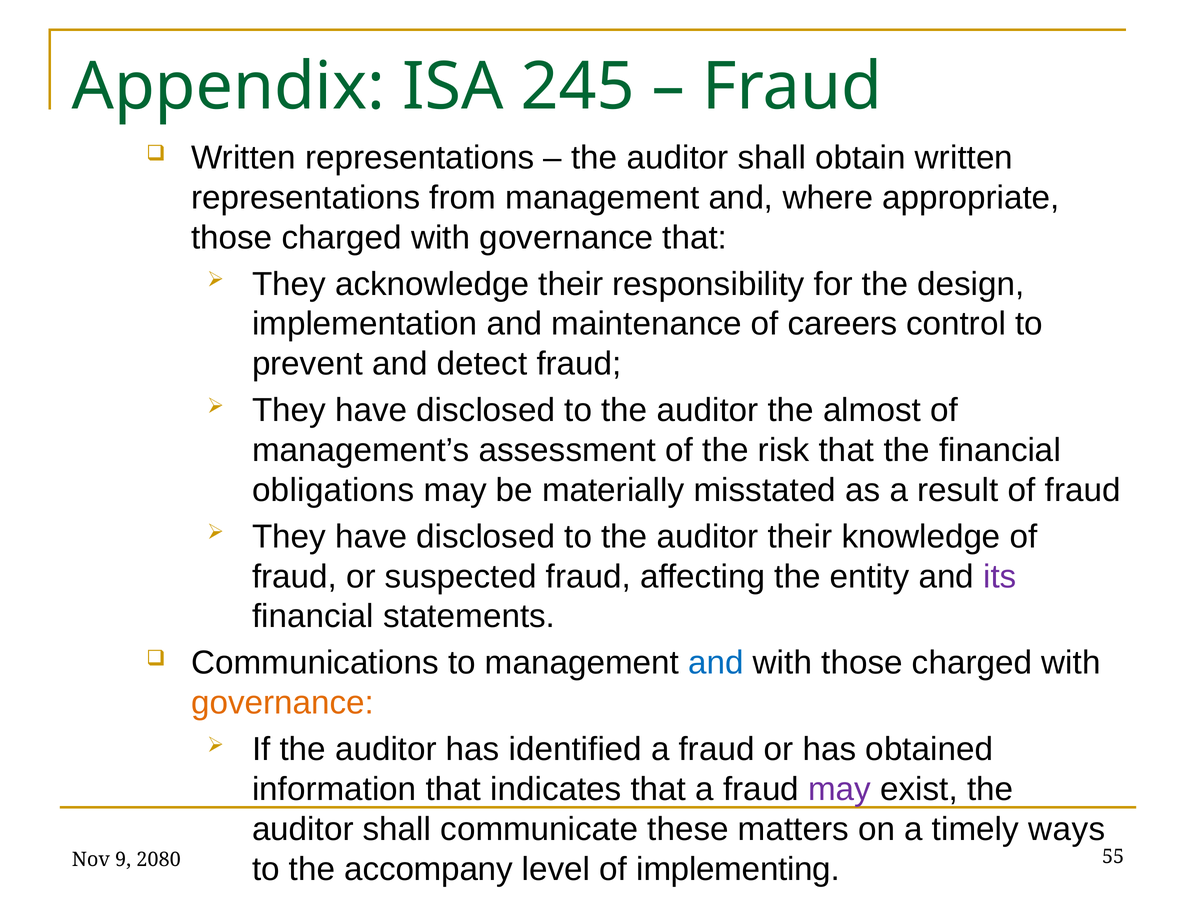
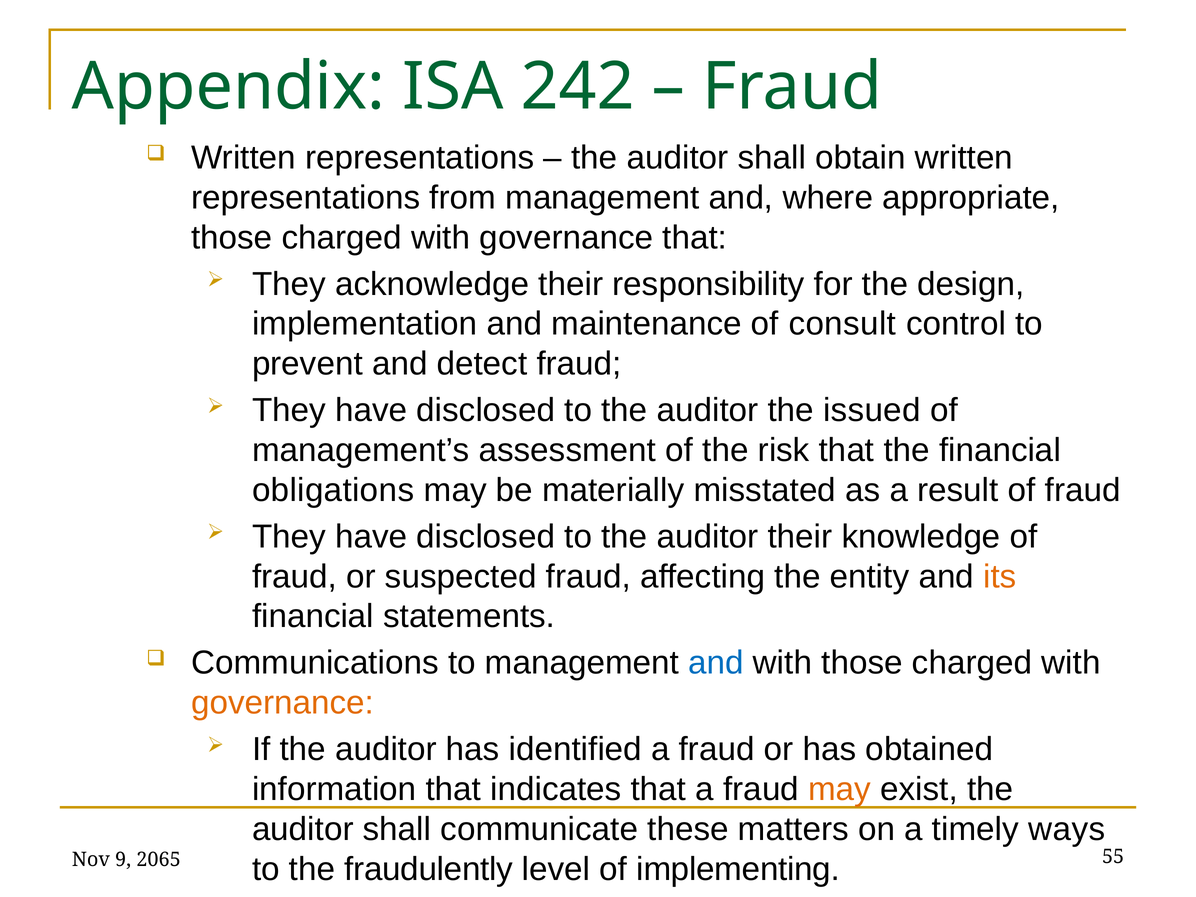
245: 245 -> 242 (578, 87)
careers: careers -> consult (842, 324)
almost: almost -> issued (872, 410)
its colour: purple -> orange (1000, 577)
may colour: purple -> orange (840, 789)
accompany: accompany -> fraudulently (429, 869)
2080: 2080 -> 2065 (159, 860)
